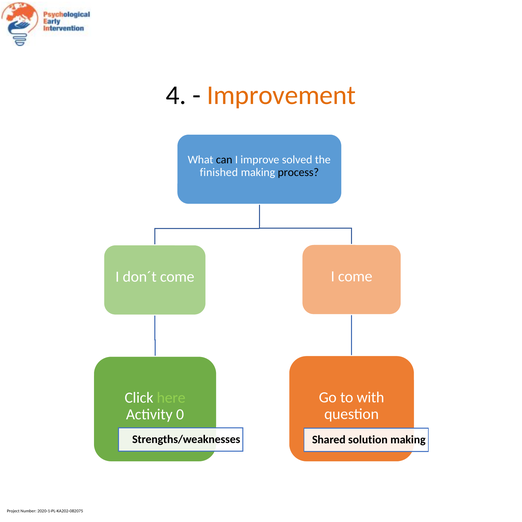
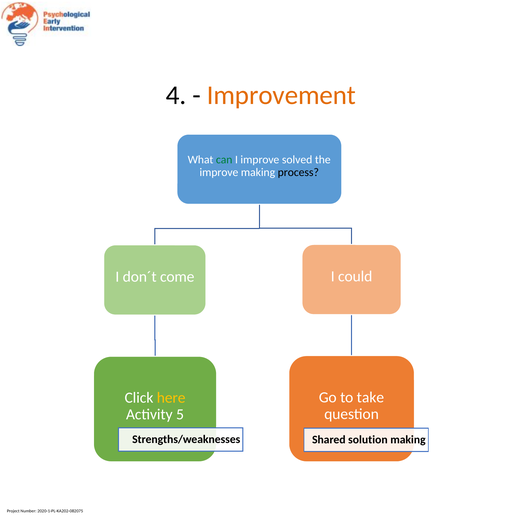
can colour: black -> green (224, 160)
finished: finished -> improve (219, 172)
I come: come -> could (355, 276)
with: with -> take (370, 397)
here colour: light green -> yellow (171, 398)
0: 0 -> 5 (180, 414)
